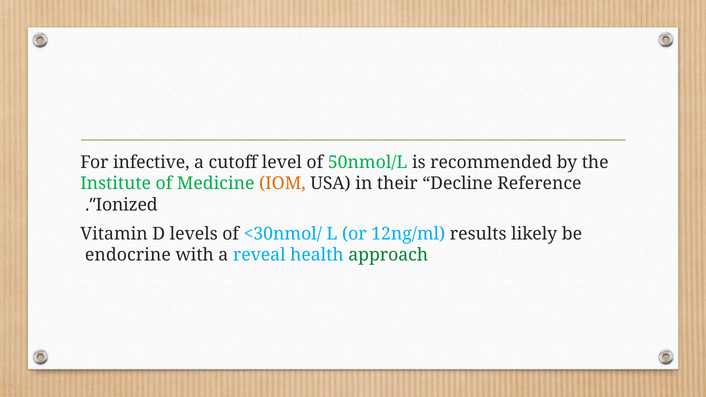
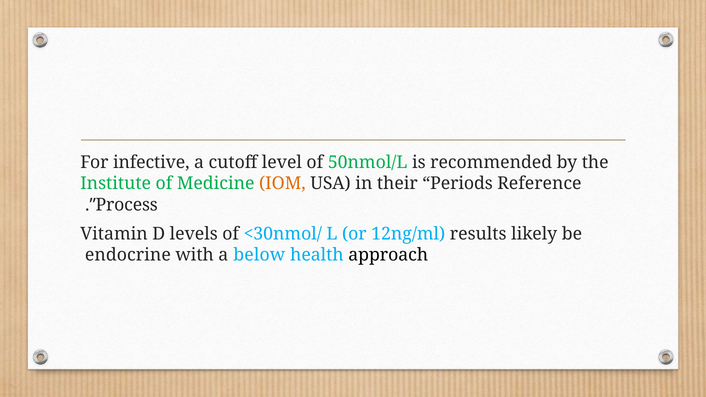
Decline: Decline -> Periods (458, 184)
Ionized: Ionized -> Process (127, 205)
reveal: reveal -> below (259, 255)
approach colour: green -> black (388, 255)
